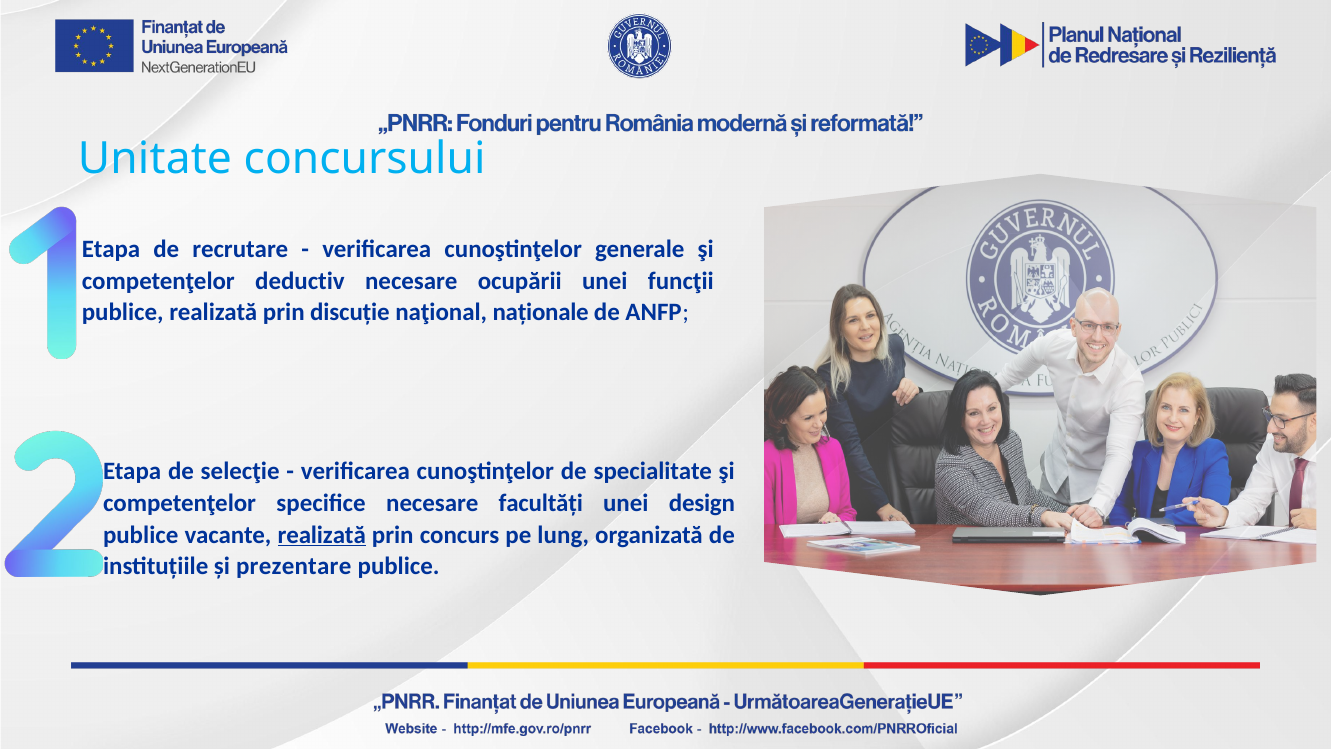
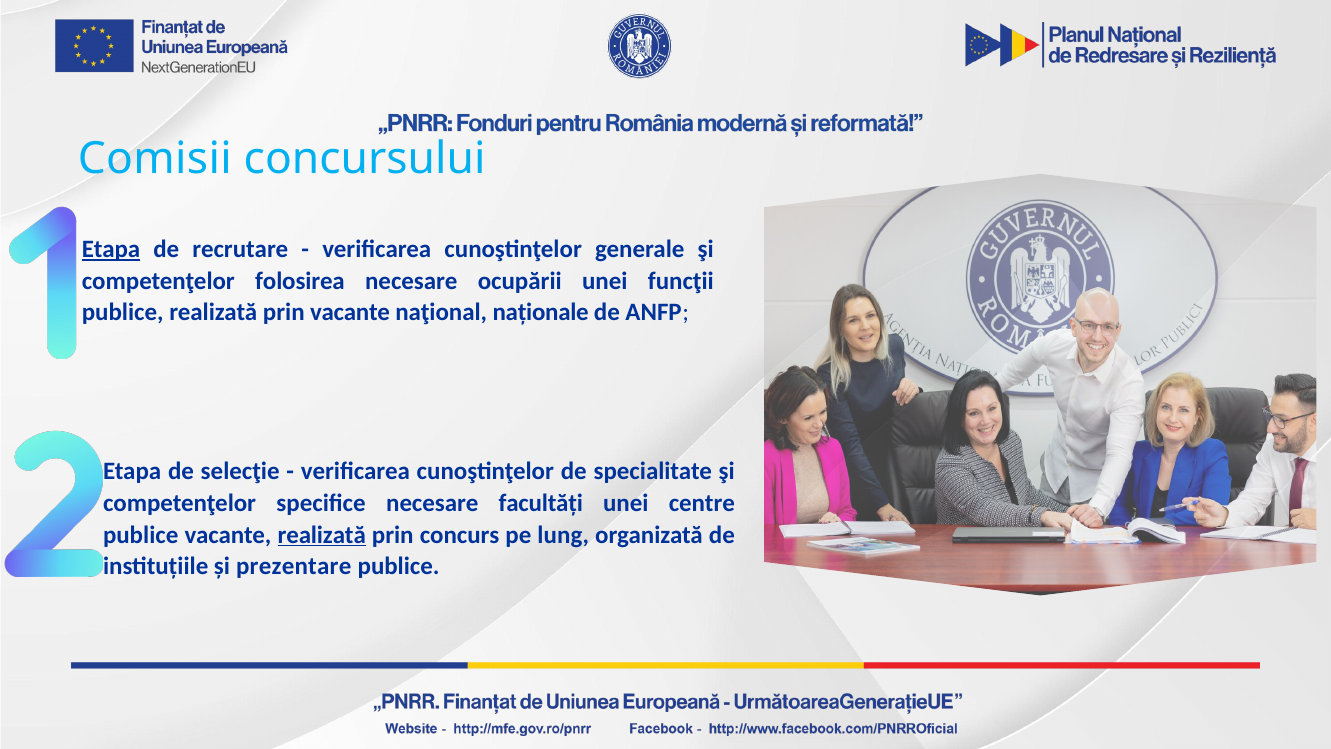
Unitate: Unitate -> Comisii (155, 159)
Etapa underline: none -> present (111, 249)
deductiv: deductiv -> folosirea (300, 281)
prin discuție: discuție -> vacante (350, 312)
design: design -> centre (702, 503)
